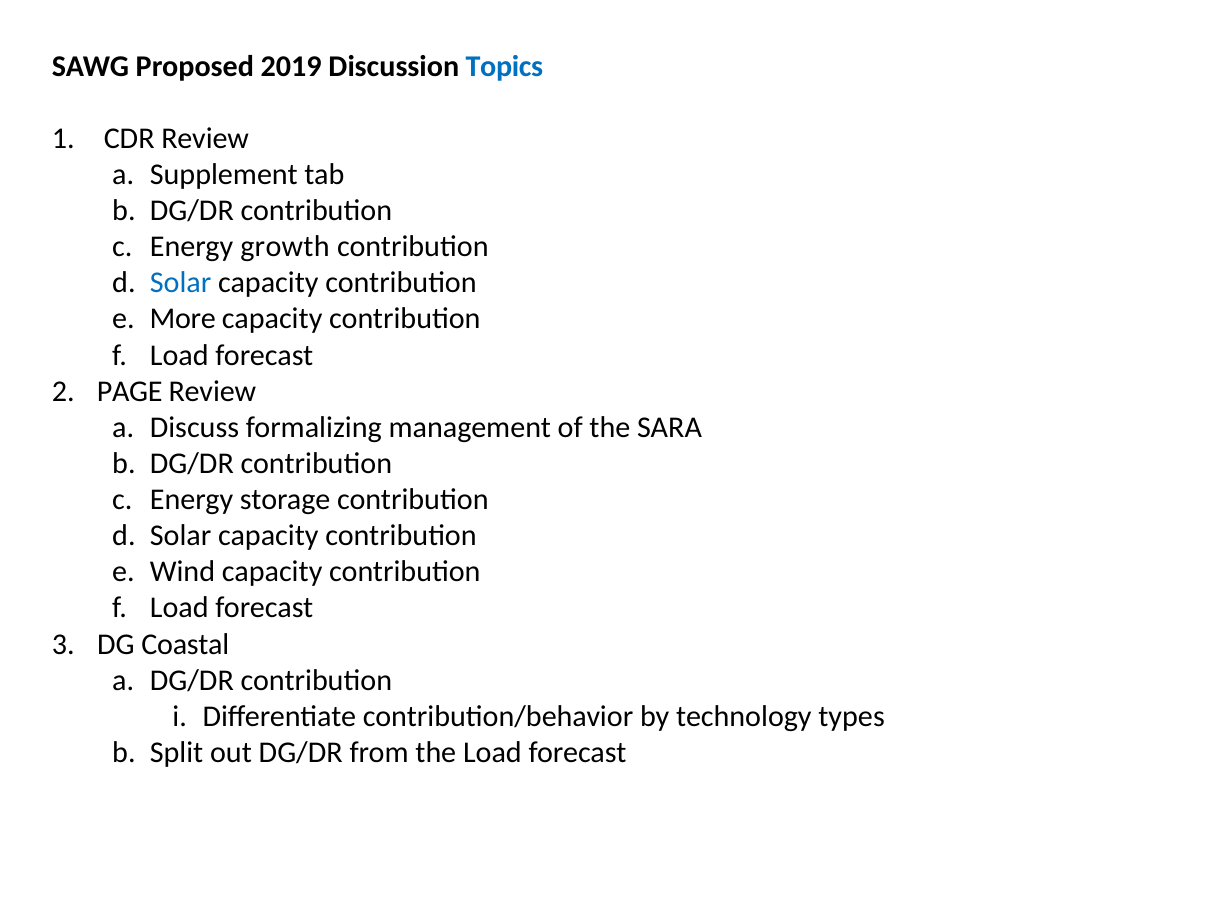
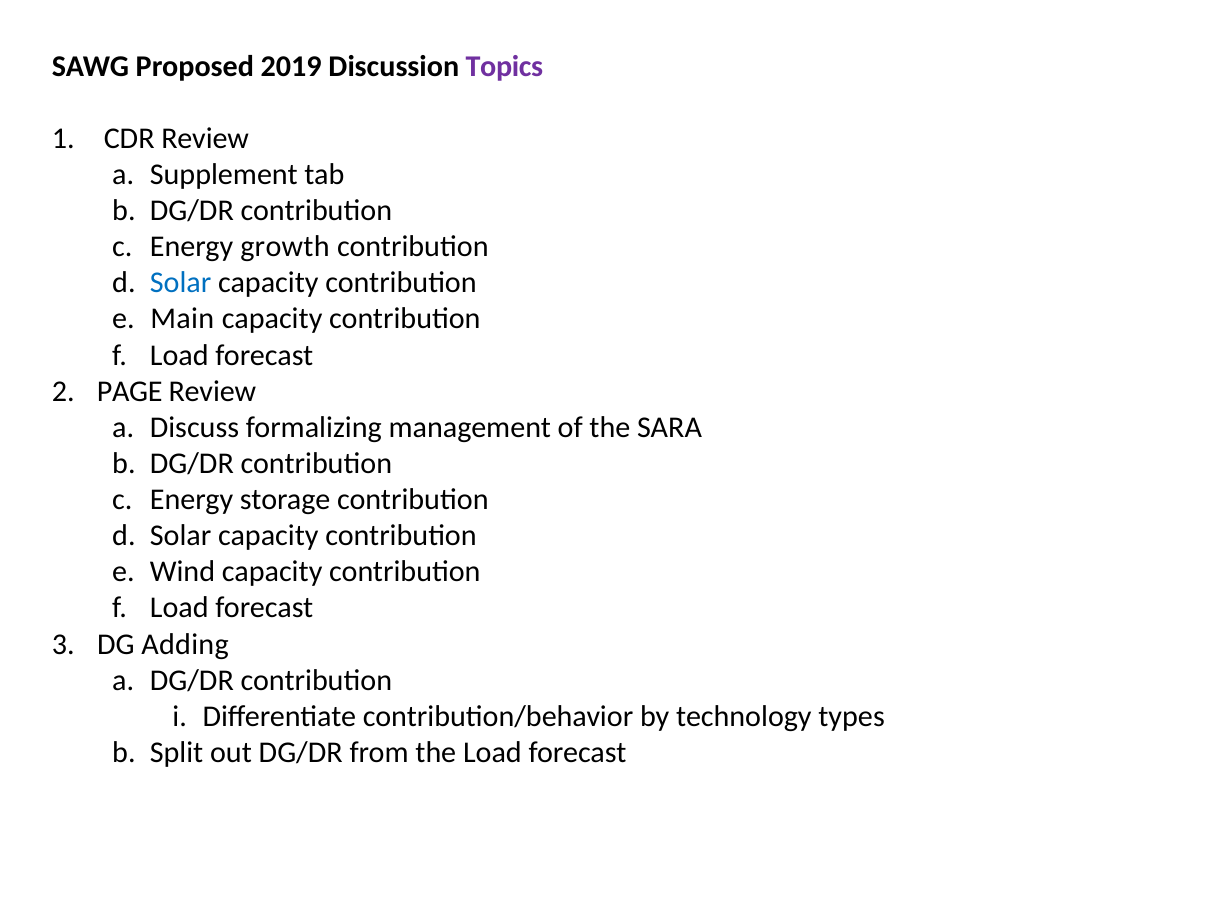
Topics colour: blue -> purple (504, 66)
More: More -> Main (182, 319)
Coastal: Coastal -> Adding (185, 645)
